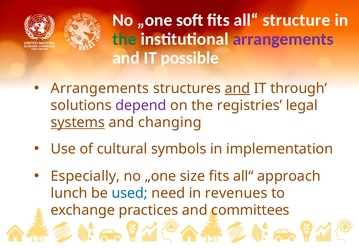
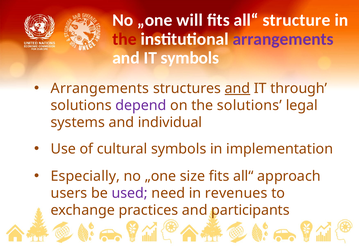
soft: soft -> will (190, 20)
the colour: green -> red (124, 39)
IT possible: possible -> symbols (190, 58)
the registries: registries -> solutions (249, 106)
systems underline: present -> none (78, 123)
changing: changing -> individual (170, 123)
lunch: lunch -> users (69, 194)
used colour: blue -> purple (130, 194)
committees: committees -> participants (250, 211)
